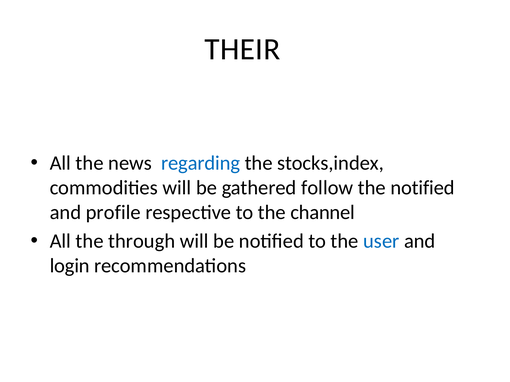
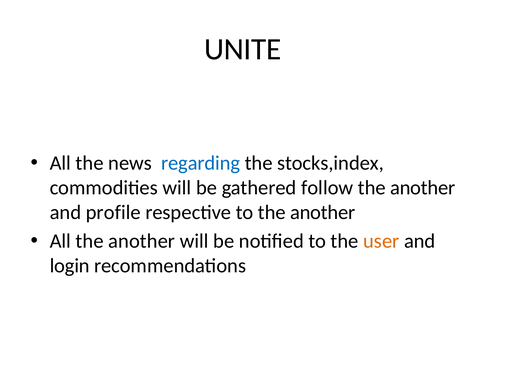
THEIR: THEIR -> UNITE (243, 49)
notified: notified -> another (423, 188)
to the channel: channel -> another (323, 213)
All the through: through -> another (142, 241)
user colour: blue -> orange (381, 241)
